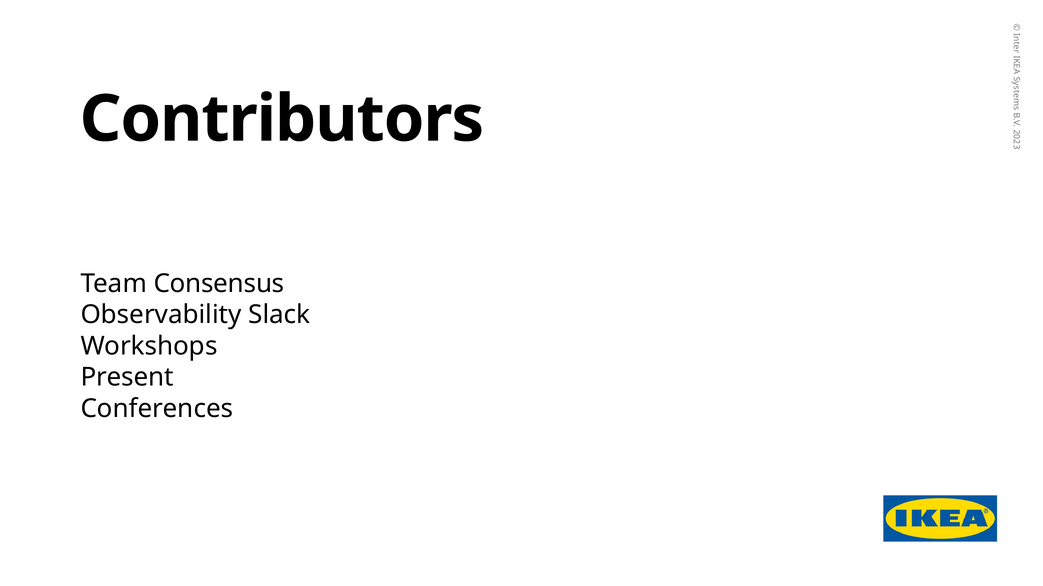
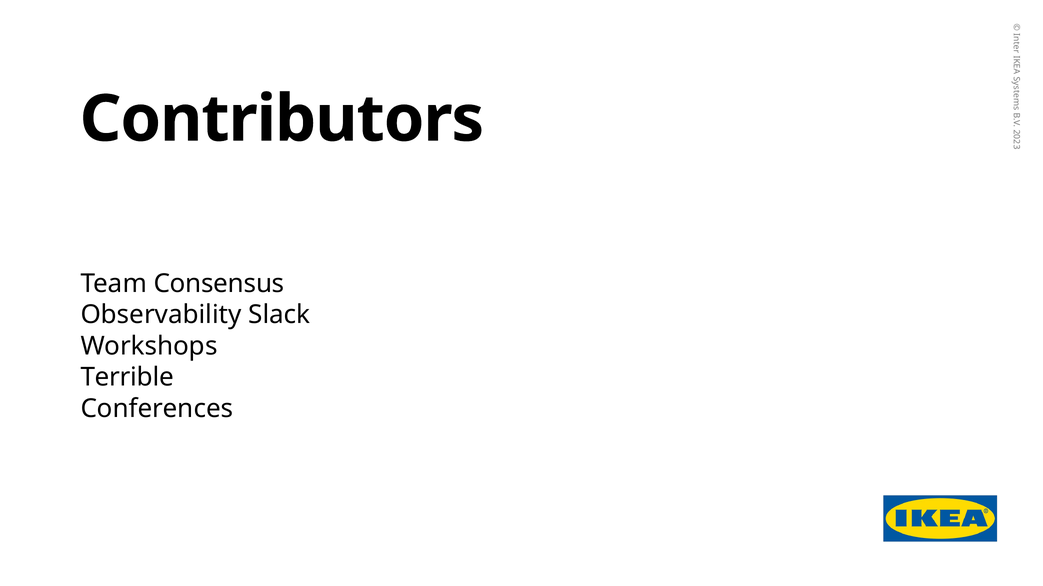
Present: Present -> Terrible (127, 378)
